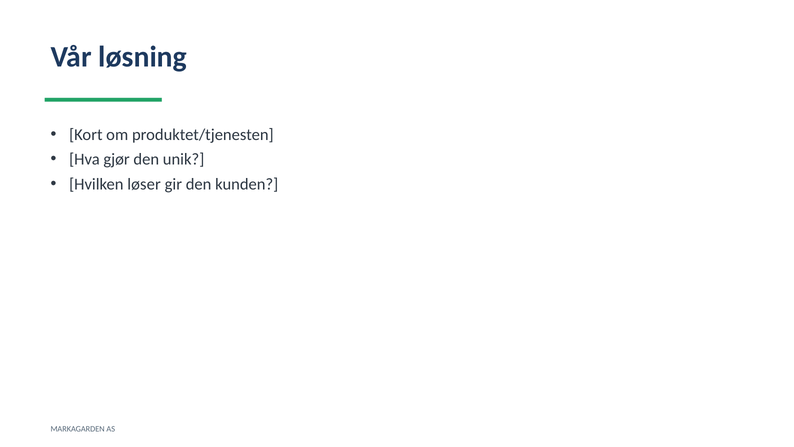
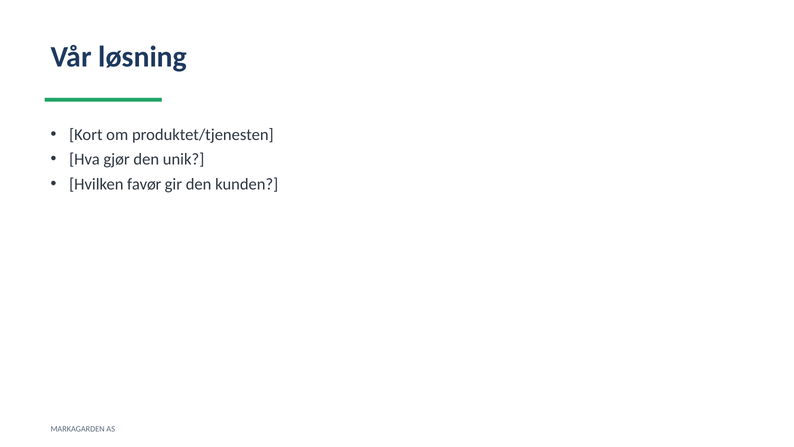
løser: løser -> favør (144, 184)
